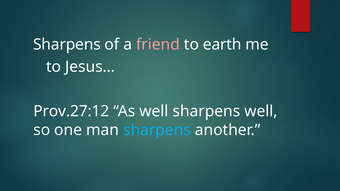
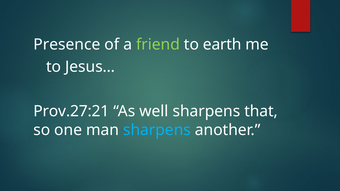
Sharpens: Sharpens -> Presence (67, 45)
friend colour: pink -> light green (158, 45)
Prov.27:12: Prov.27:12 -> Prov.27:21 (71, 111)
sharpens well: well -> that (261, 111)
